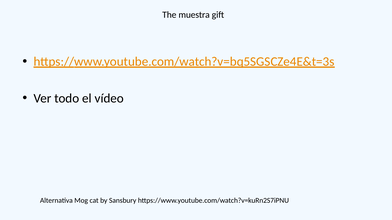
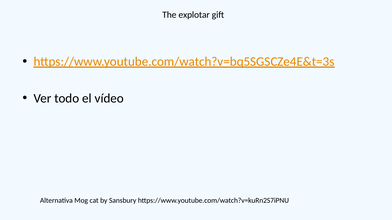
muestra: muestra -> explotar (194, 15)
